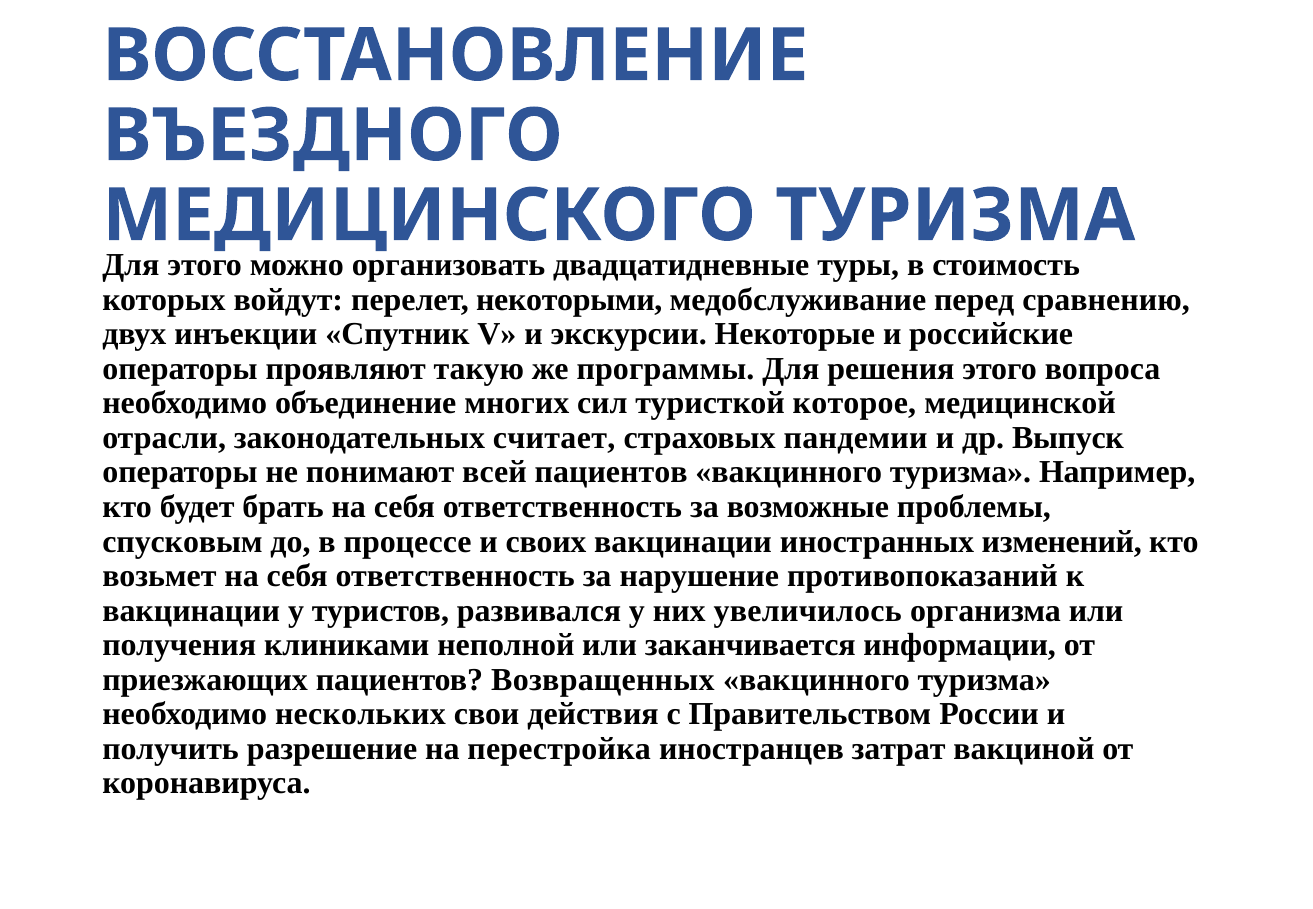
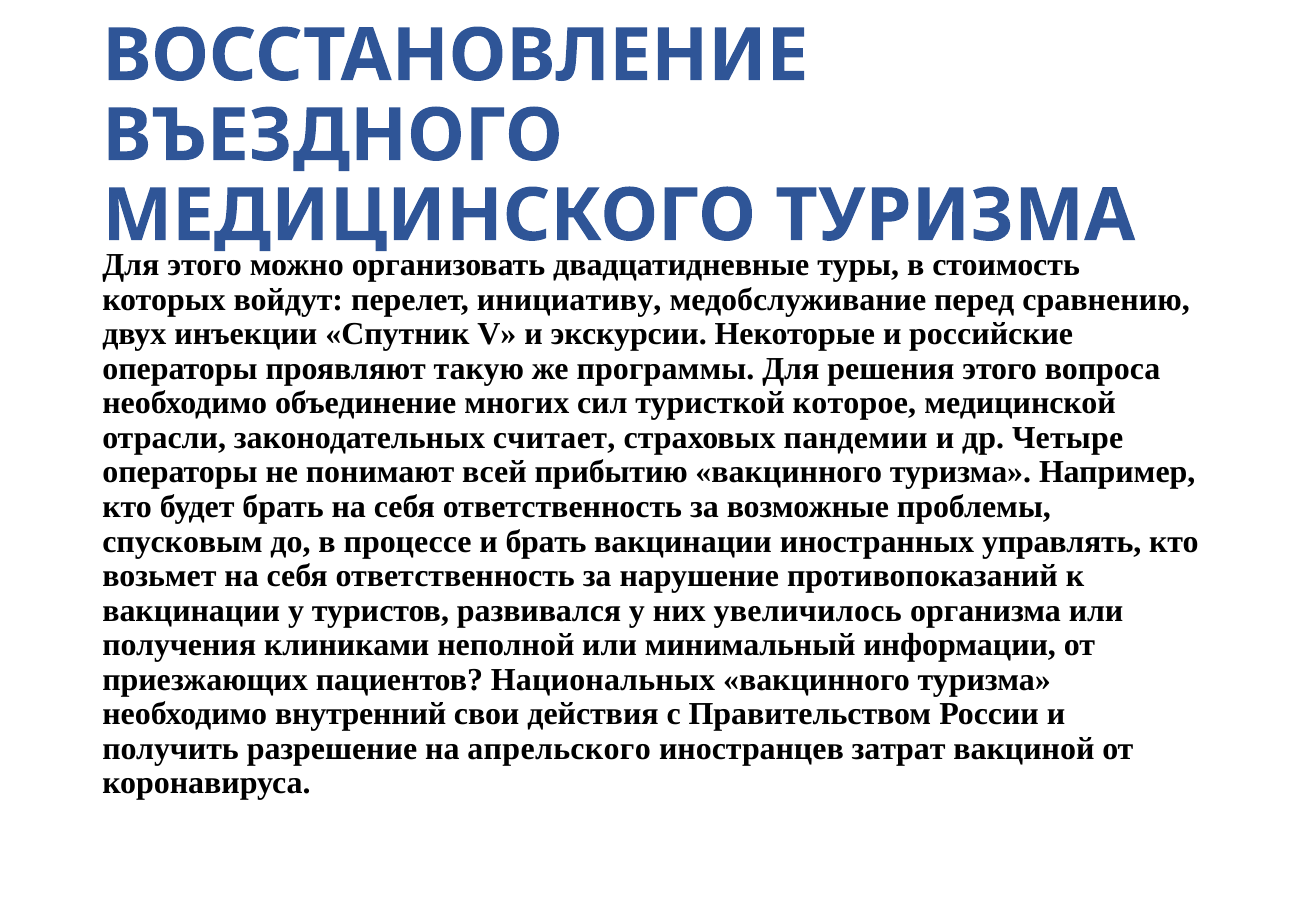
некоторыми: некоторыми -> инициативу (569, 300)
Выпуск: Выпуск -> Четыре (1068, 438)
всей пациентов: пациентов -> прибытию (611, 472)
и своих: своих -> брать (546, 541)
изменений: изменений -> управлять (1062, 541)
заканчивается: заканчивается -> минимальный (750, 645)
Возвращенных: Возвращенных -> Национальных (603, 680)
нескольких: нескольких -> внутренний (361, 714)
перестройка: перестройка -> апрельского (559, 749)
